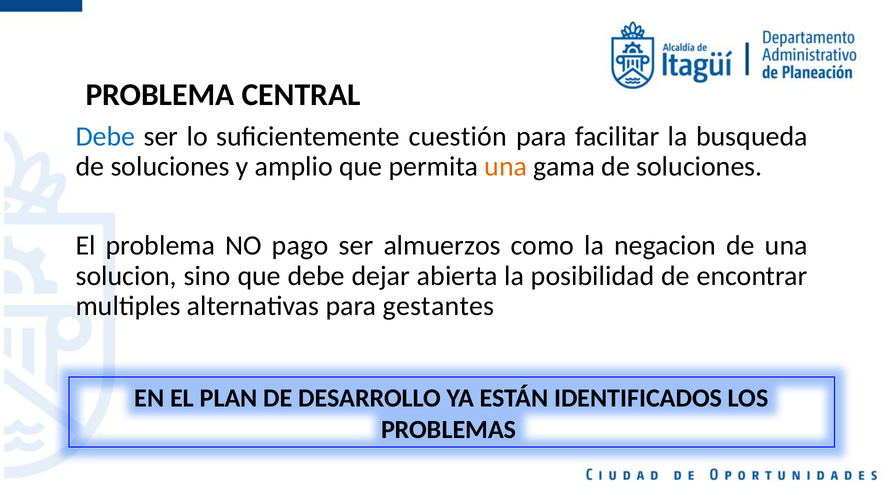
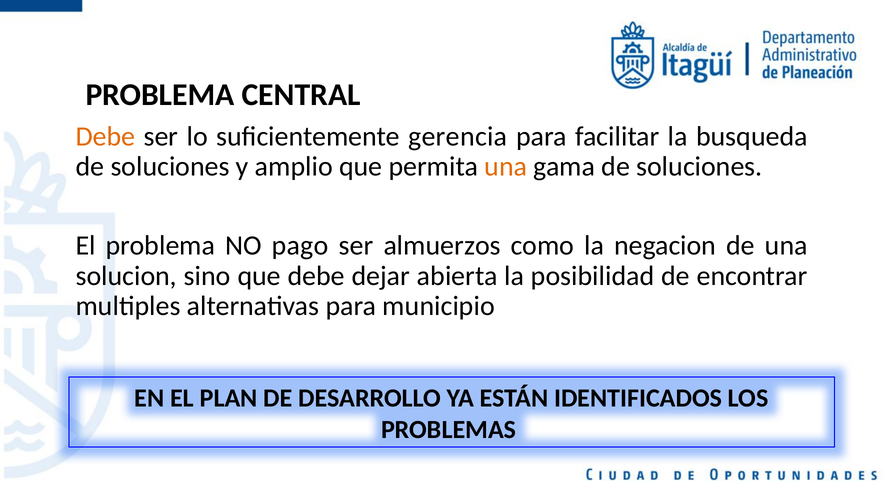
Debe colour: blue -> orange (105, 137)
cuestión: cuestión -> gerencia (458, 137)
gestantes: gestantes -> municipio (439, 306)
